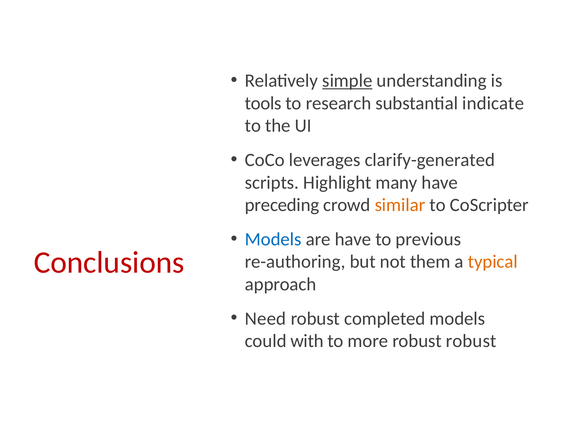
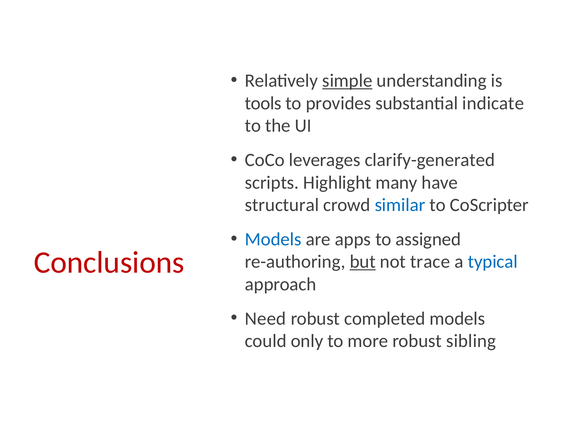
research: research -> provides (338, 103)
preceding: preceding -> structural (282, 205)
similar colour: orange -> blue (400, 205)
are have: have -> apps (353, 239)
previous: previous -> assigned (428, 239)
but underline: none -> present (363, 262)
them: them -> trace (430, 262)
typical colour: orange -> blue (493, 262)
with: with -> only (307, 341)
robust robust: robust -> sibling (471, 341)
